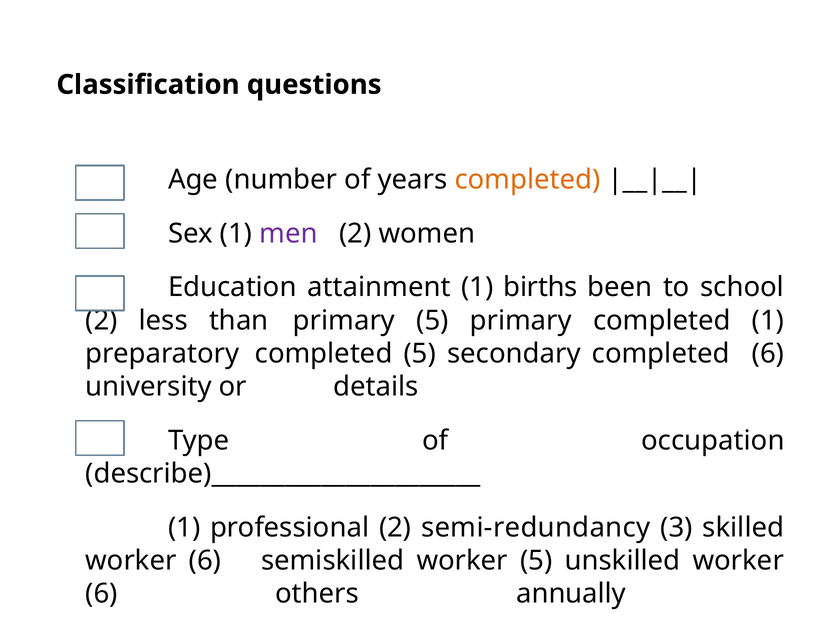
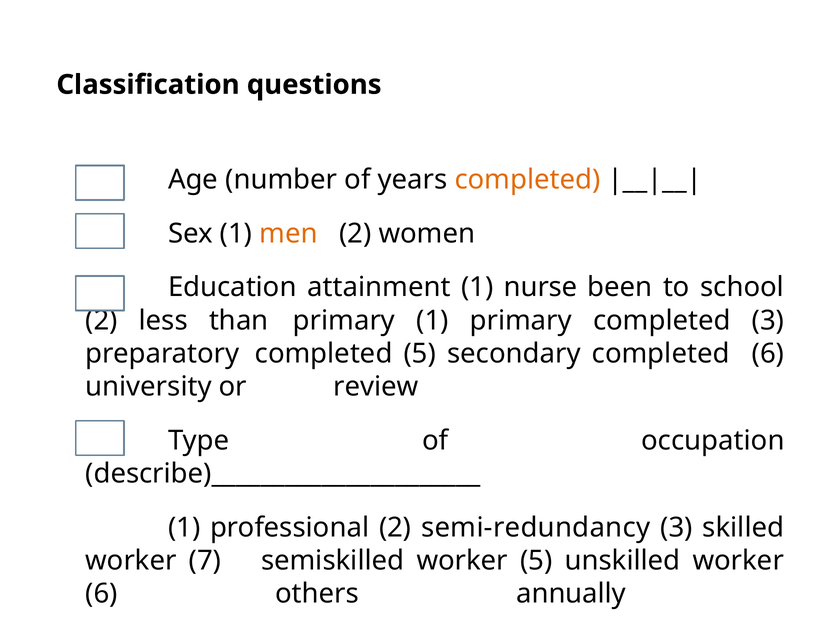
men colour: purple -> orange (288, 233)
births: births -> nurse (541, 287)
primary 5: 5 -> 1 (432, 320)
completed 1: 1 -> 3 (768, 320)
details: details -> review (376, 386)
6: 6 -> 7 (205, 560)
